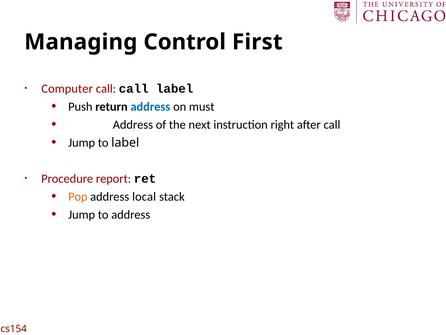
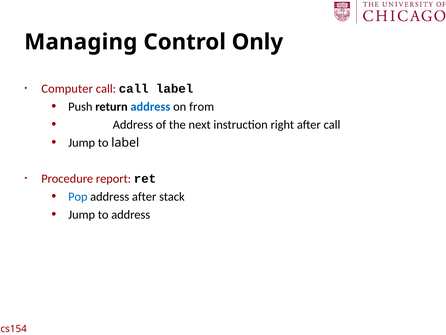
First: First -> Only (257, 42)
must: must -> from (202, 107)
Pop colour: orange -> blue (78, 196)
address local: local -> after (144, 196)
